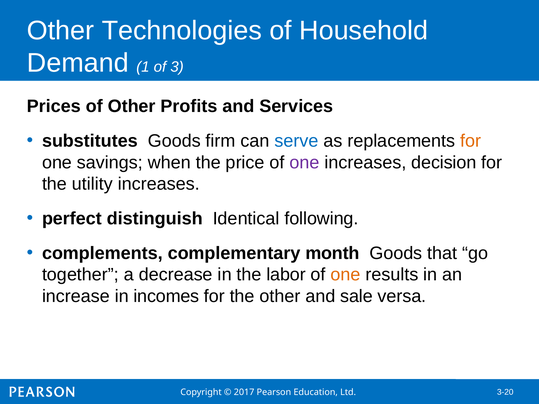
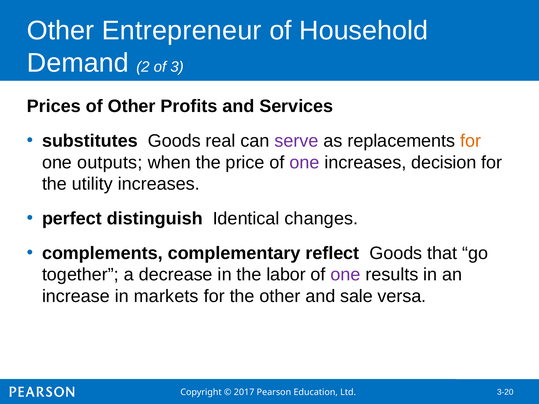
Technologies: Technologies -> Entrepreneur (182, 31)
1: 1 -> 2 (143, 67)
firm: firm -> real (221, 141)
serve colour: blue -> purple (297, 141)
savings: savings -> outputs (110, 163)
following: following -> changes (321, 219)
month: month -> reflect (332, 253)
one colour: orange -> purple (345, 275)
incomes: incomes -> markets (166, 296)
